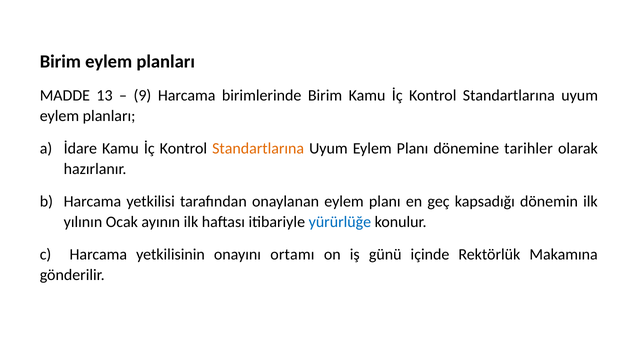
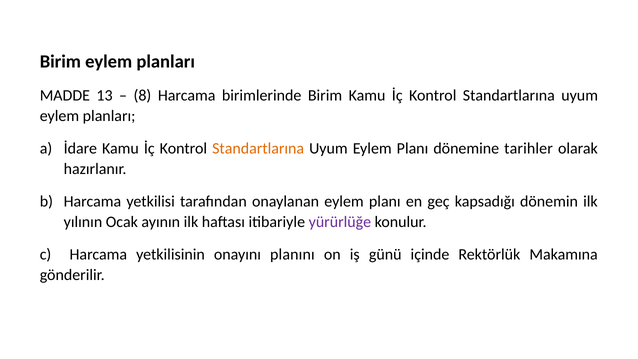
9: 9 -> 8 (142, 95)
yürürlüğe colour: blue -> purple (340, 222)
ortamı: ortamı -> planını (292, 254)
